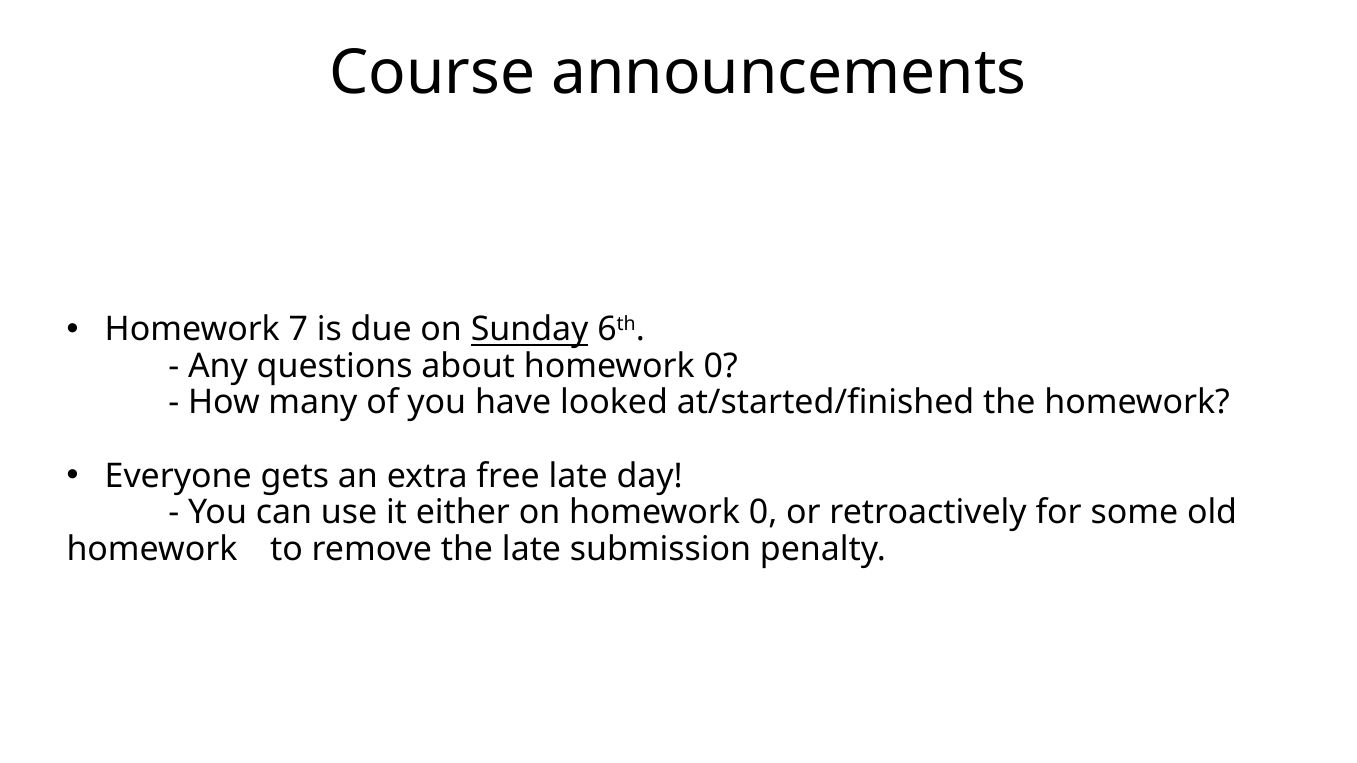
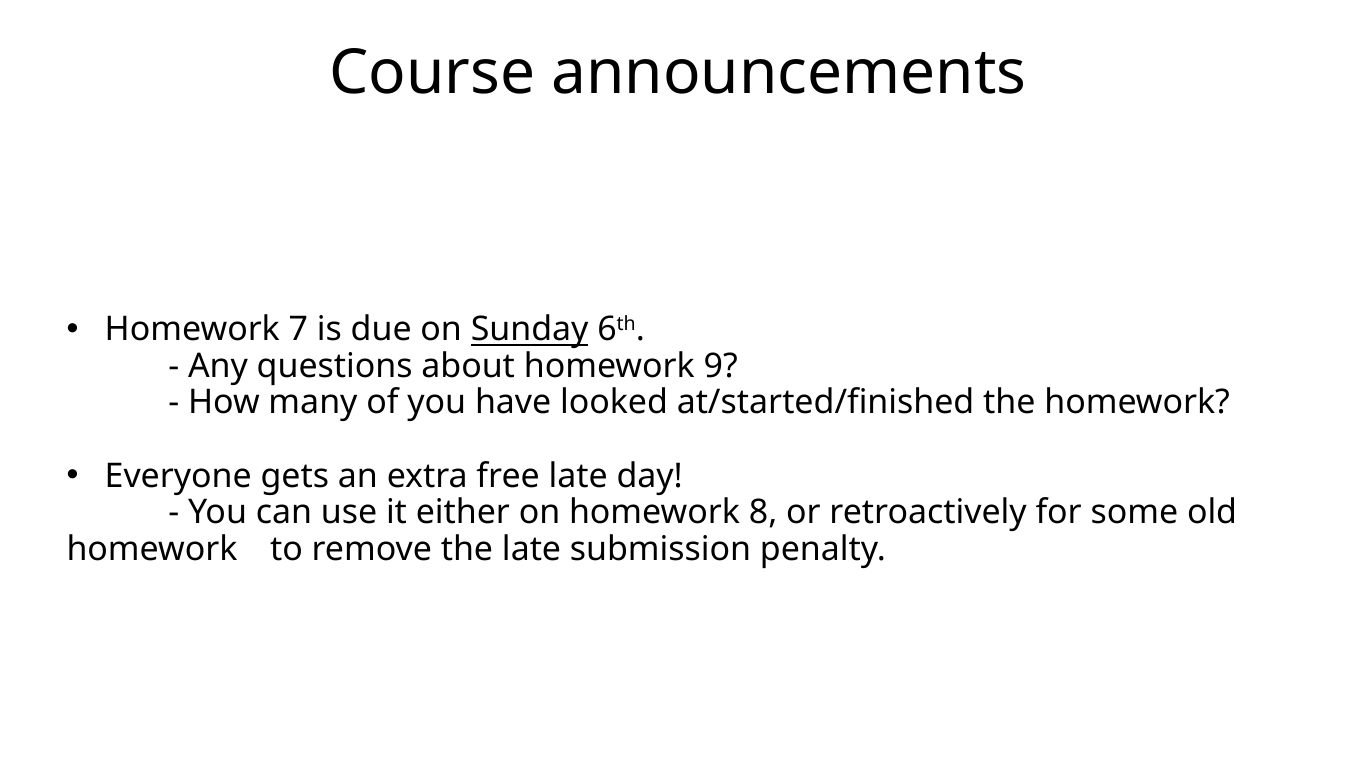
about homework 0: 0 -> 9 (721, 366)
on homework 0: 0 -> 8 (763, 513)
